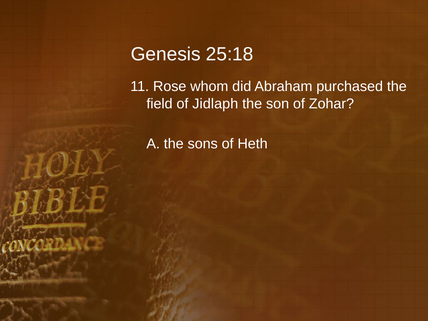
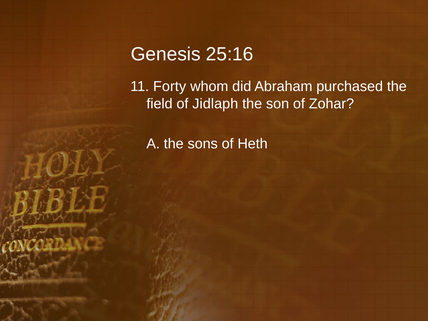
25:18: 25:18 -> 25:16 (230, 54)
Rose: Rose -> Forty (170, 87)
